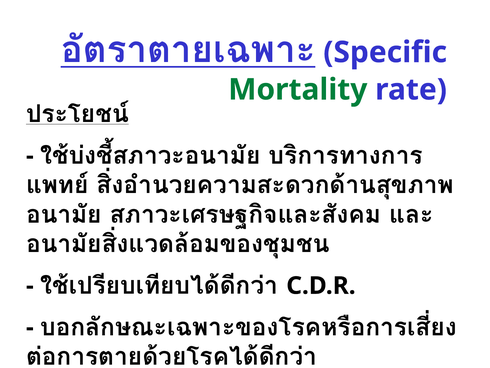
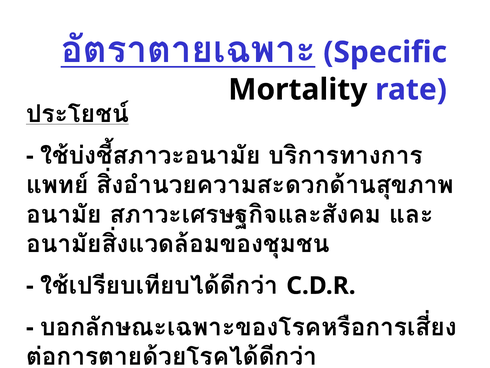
Mortality colour: green -> black (298, 90)
